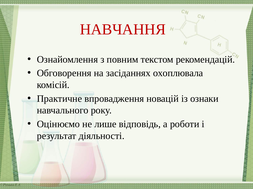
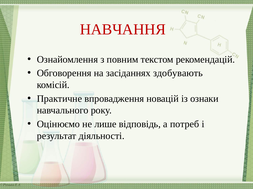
охоплювала: охоплювала -> здобувають (178, 73)
роботи: роботи -> потреб (185, 125)
